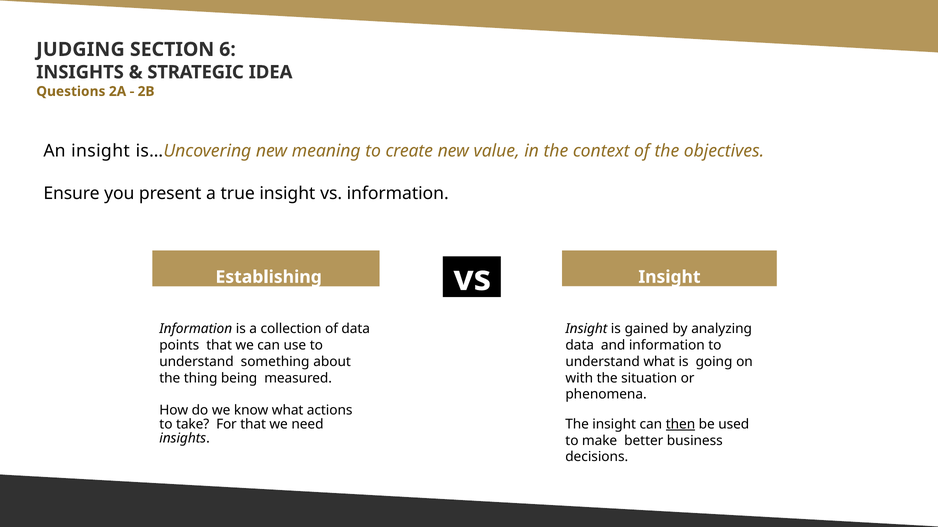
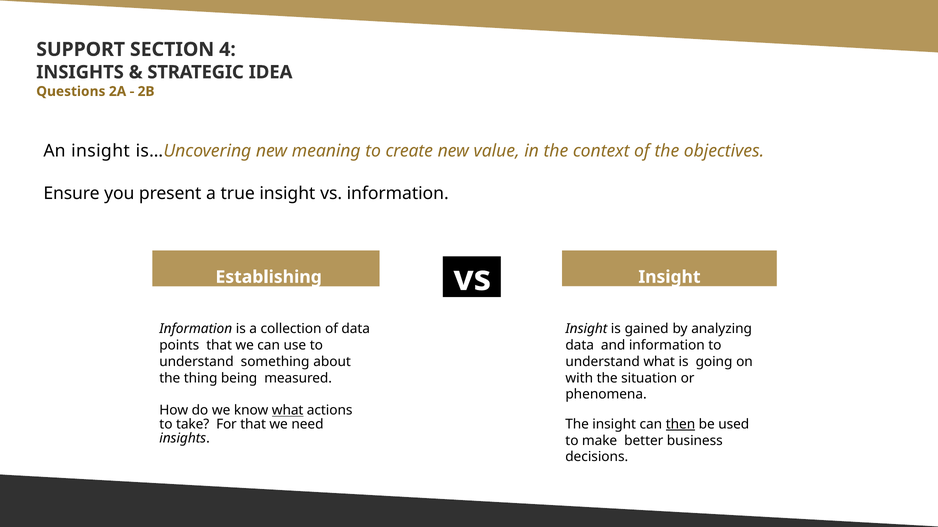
JUDGING: JUDGING -> SUPPORT (81, 49)
6: 6 -> 4 (227, 49)
what underline: none -> present (288, 411)
